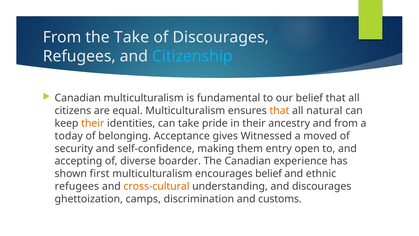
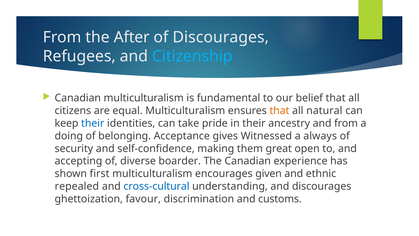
the Take: Take -> After (132, 37)
their colour: orange -> blue (93, 123)
today: today -> doing (69, 136)
moved: moved -> always (320, 136)
entry: entry -> great (279, 148)
encourages belief: belief -> given (269, 173)
refugees: refugees -> repealed (77, 186)
cross-cultural colour: orange -> blue (156, 186)
camps: camps -> favour (143, 199)
